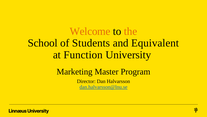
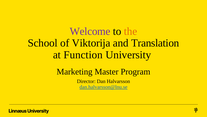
Welcome colour: orange -> purple (90, 31)
Students: Students -> Viktorija (91, 43)
Equivalent: Equivalent -> Translation (155, 43)
